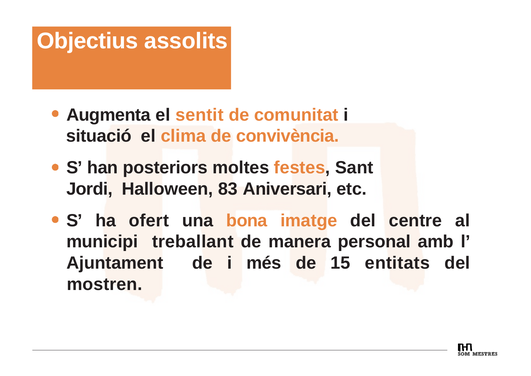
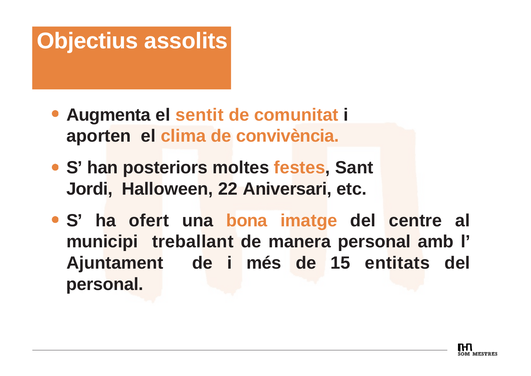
situació: situació -> aporten (99, 136)
83: 83 -> 22 (228, 189)
mostren: mostren -> personal (105, 284)
